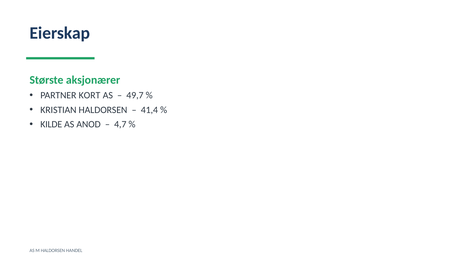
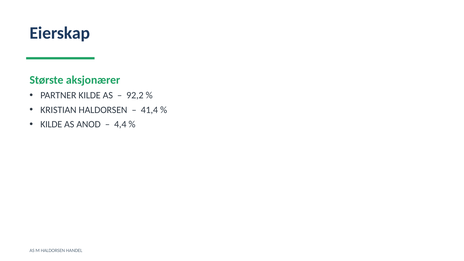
PARTNER KORT: KORT -> KILDE (90, 95)
49,7: 49,7 -> 92,2 (135, 95)
4,7: 4,7 -> 4,4 (120, 124)
